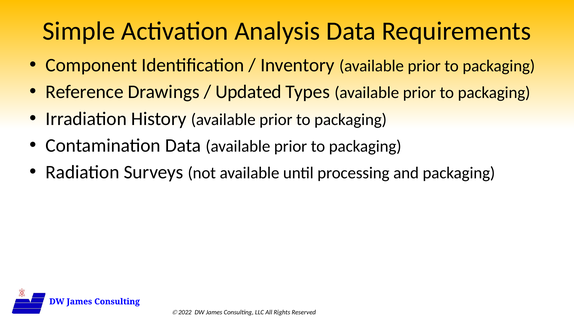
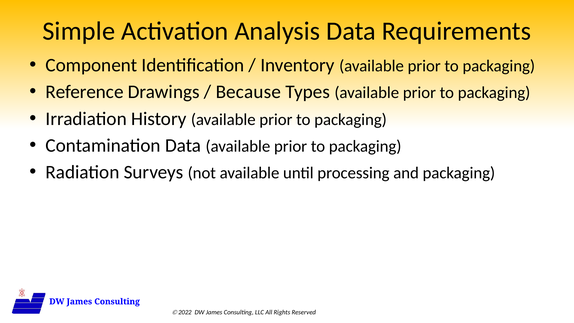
Updated: Updated -> Because (248, 92)
